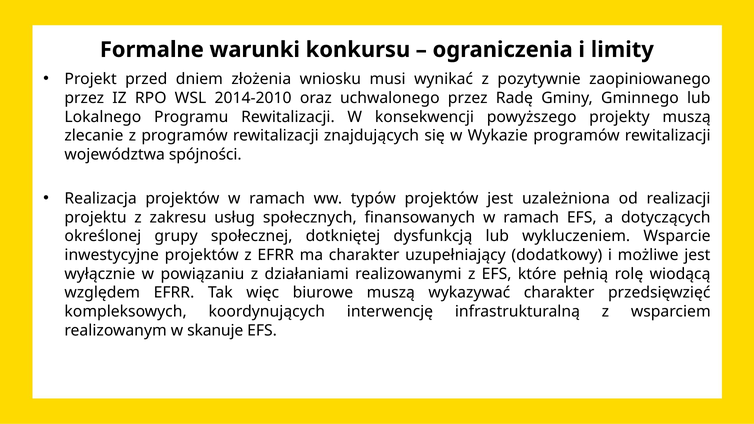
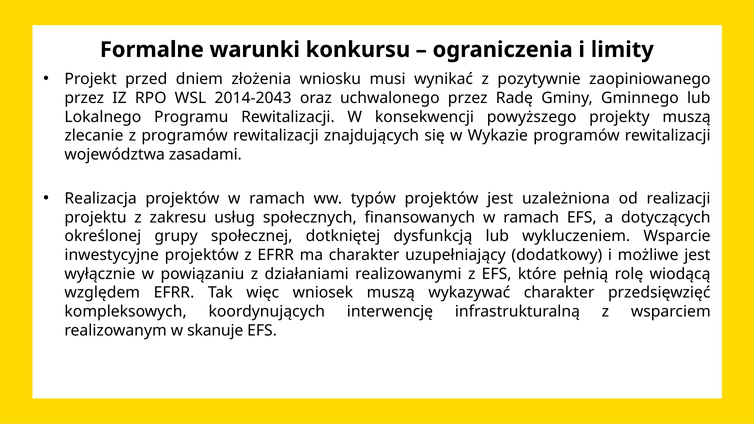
2014-2010: 2014-2010 -> 2014-2043 (253, 98)
spójności: spójności -> zasadami (205, 155)
biurowe: biurowe -> wniosek (323, 293)
